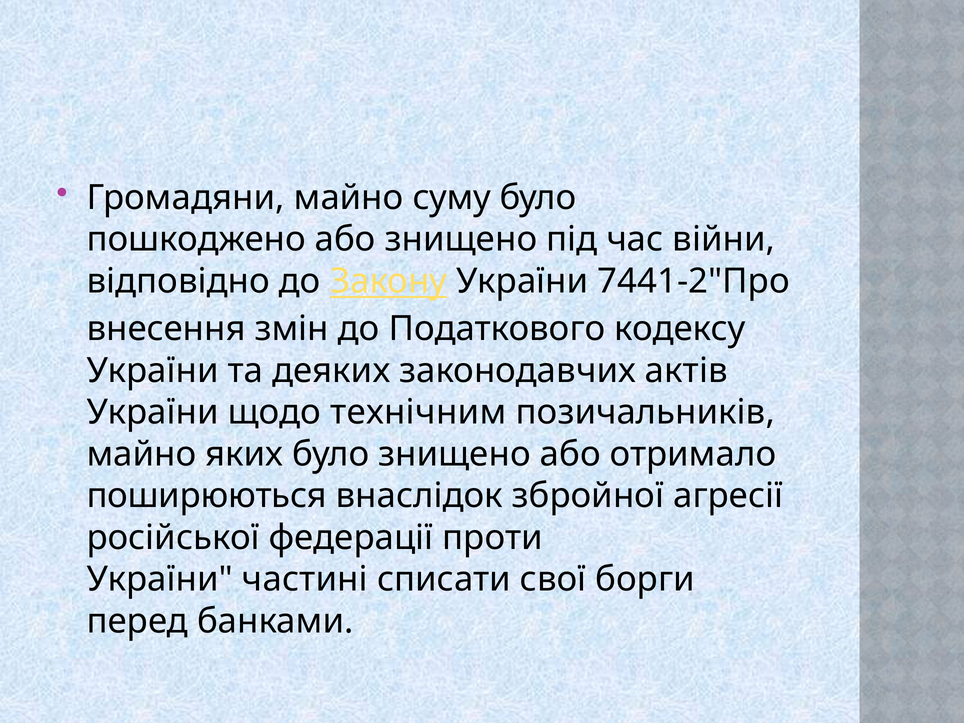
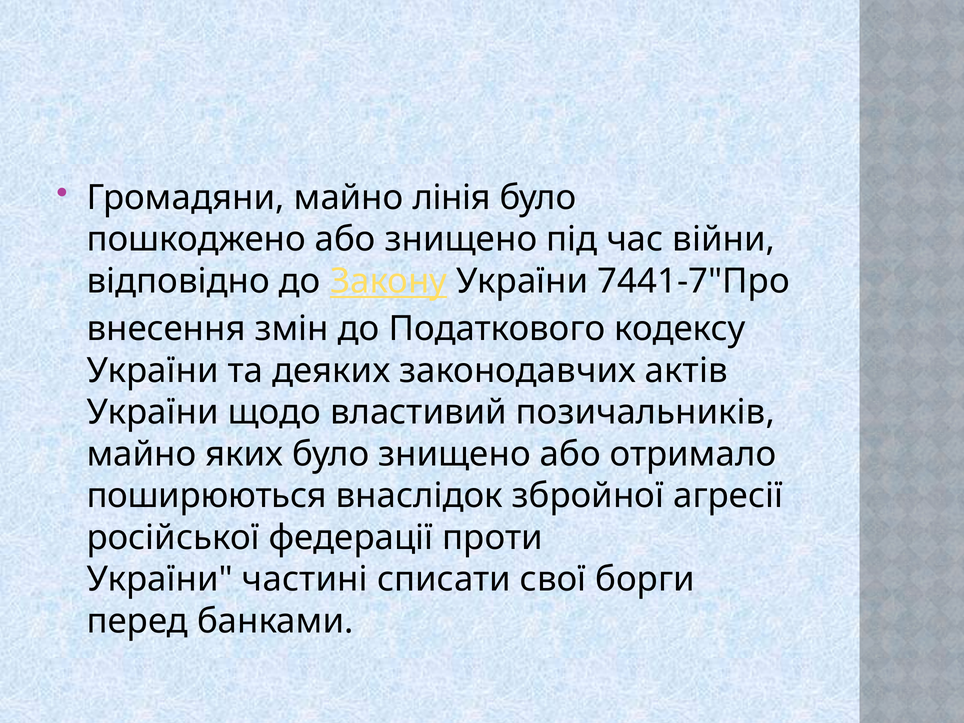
суму: суму -> лінія (452, 198)
7441-2"Про: 7441-2"Про -> 7441-7"Про (694, 281)
технічним: технічним -> властивий (418, 412)
